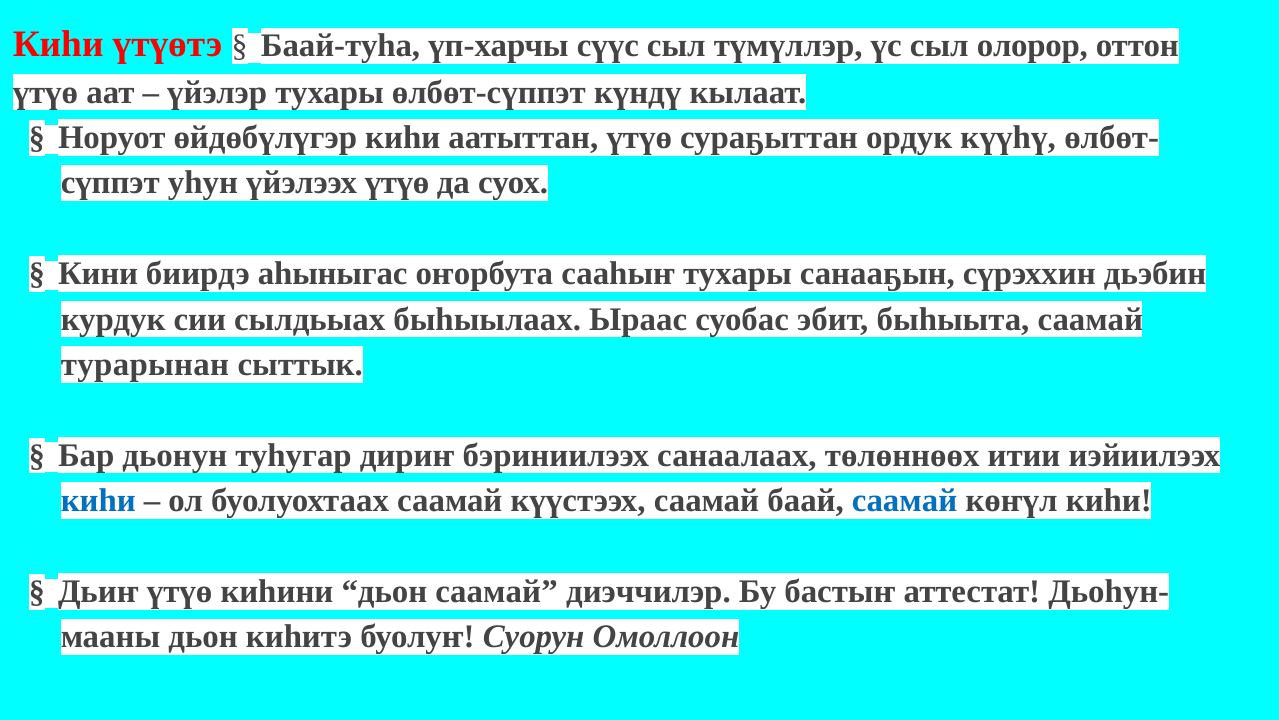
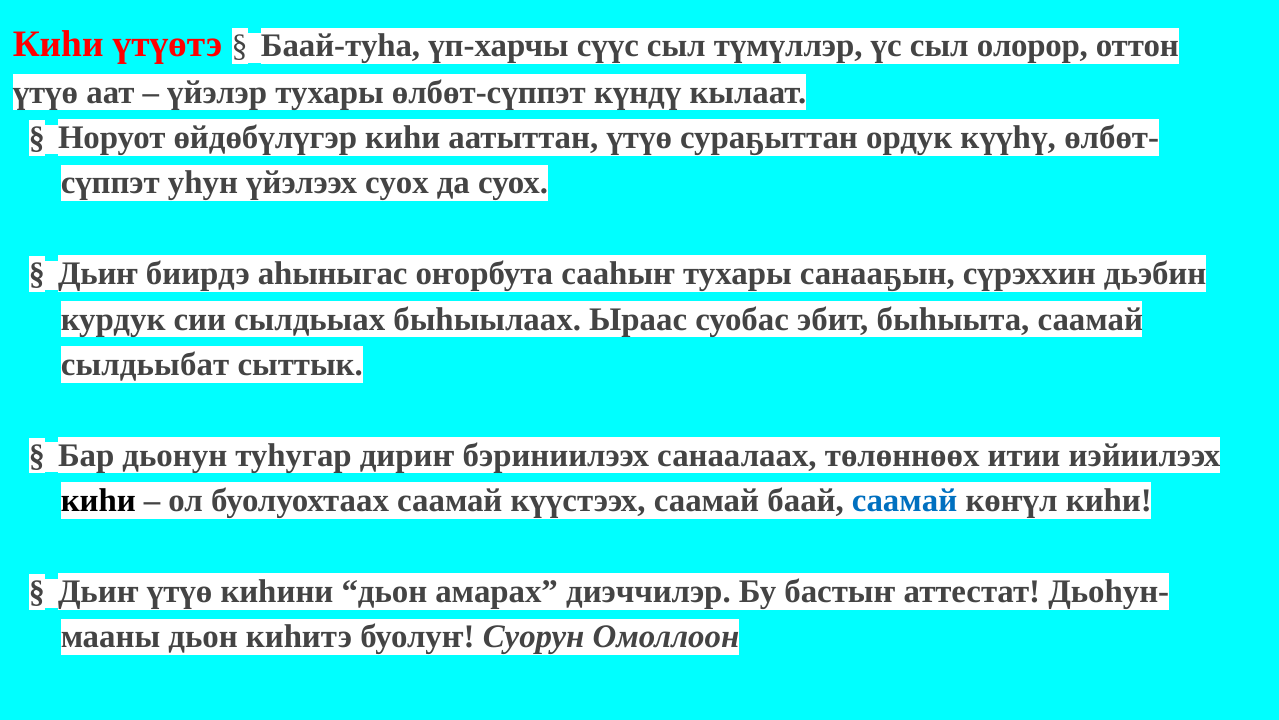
үйэлээх үтүө: үтүө -> суох (397, 183)
Кини: Кини -> Дьиҥ (98, 274)
турарынан: турарынан -> сылдьыбат (145, 364)
киһи colour: blue -> black (98, 500)
дьон саамай: саамай -> амарах (497, 591)
